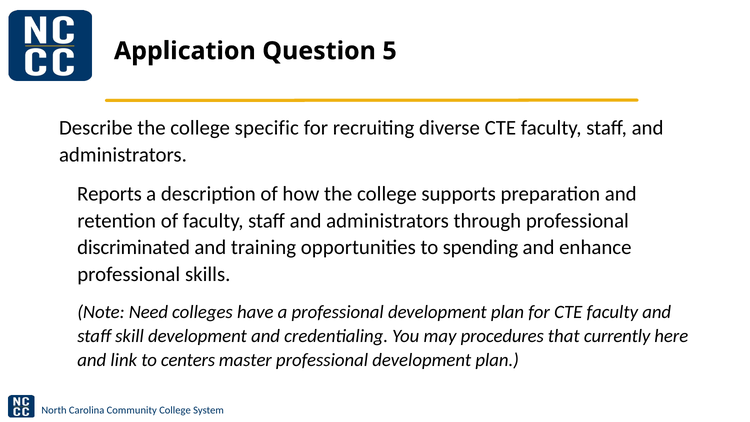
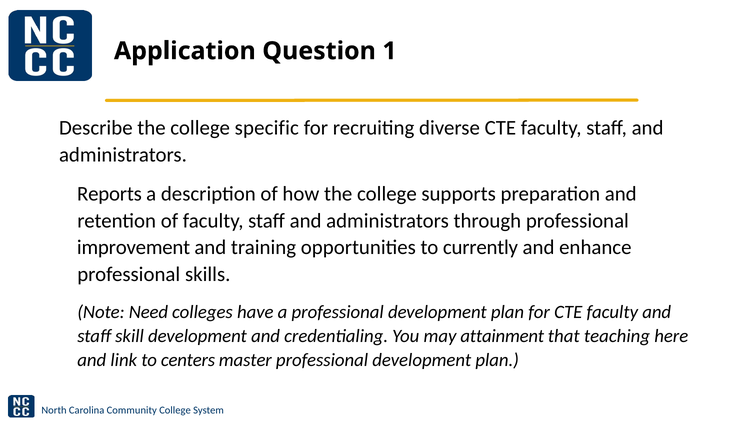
5: 5 -> 1 (390, 51)
discriminated: discriminated -> improvement (134, 247)
spending: spending -> currently (480, 247)
procedures: procedures -> attainment (502, 336)
currently: currently -> teaching (617, 336)
